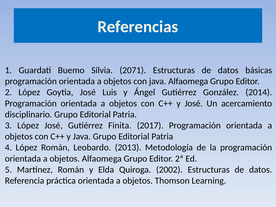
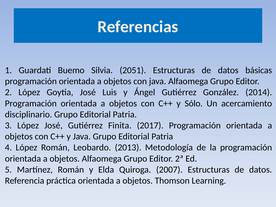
2071: 2071 -> 2051 (133, 70)
y José: José -> Sólo (194, 103)
2002: 2002 -> 2007 (169, 170)
